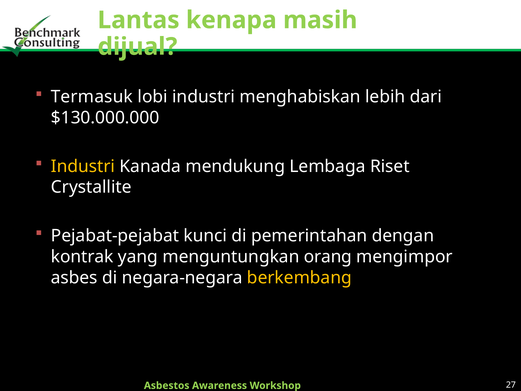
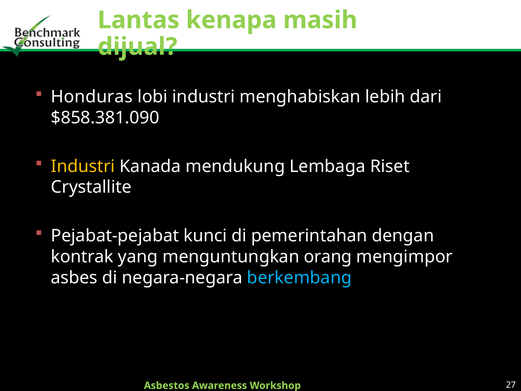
Termasuk: Termasuk -> Honduras (92, 97)
$130.000.000: $130.000.000 -> $858.381.090 (105, 118)
berkembang colour: yellow -> light blue (299, 277)
